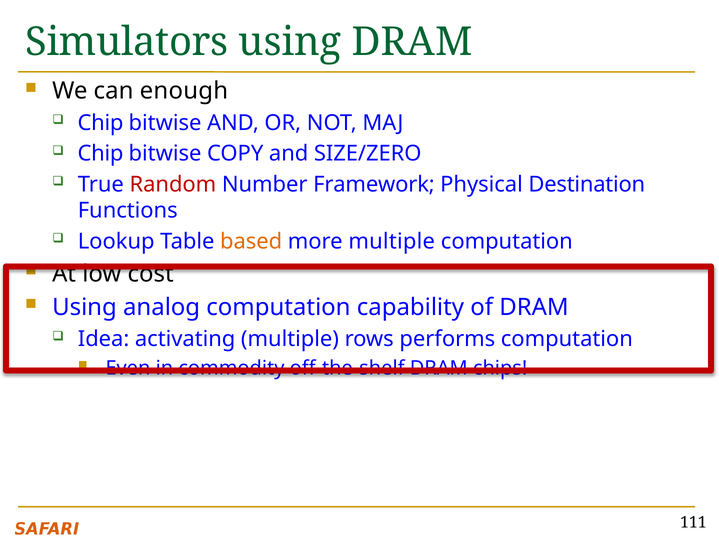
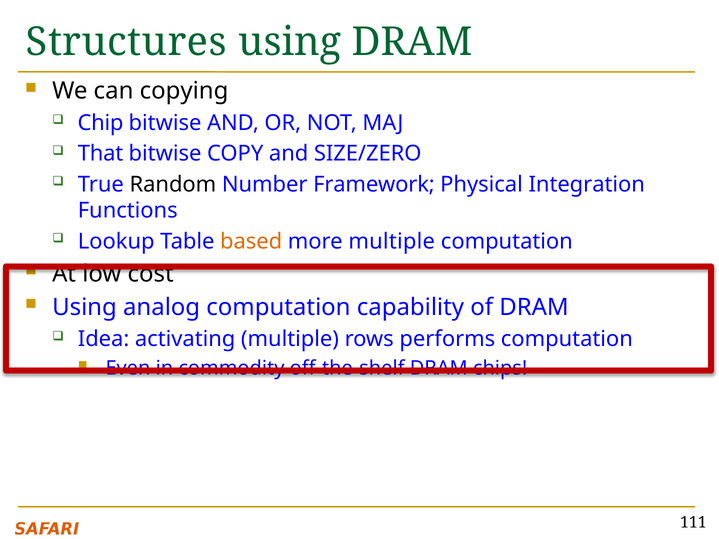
Simulators: Simulators -> Structures (126, 42)
enough: enough -> copying (184, 91)
Chip: Chip -> That (101, 154)
Random colour: red -> black (173, 184)
Destination: Destination -> Integration (587, 184)
